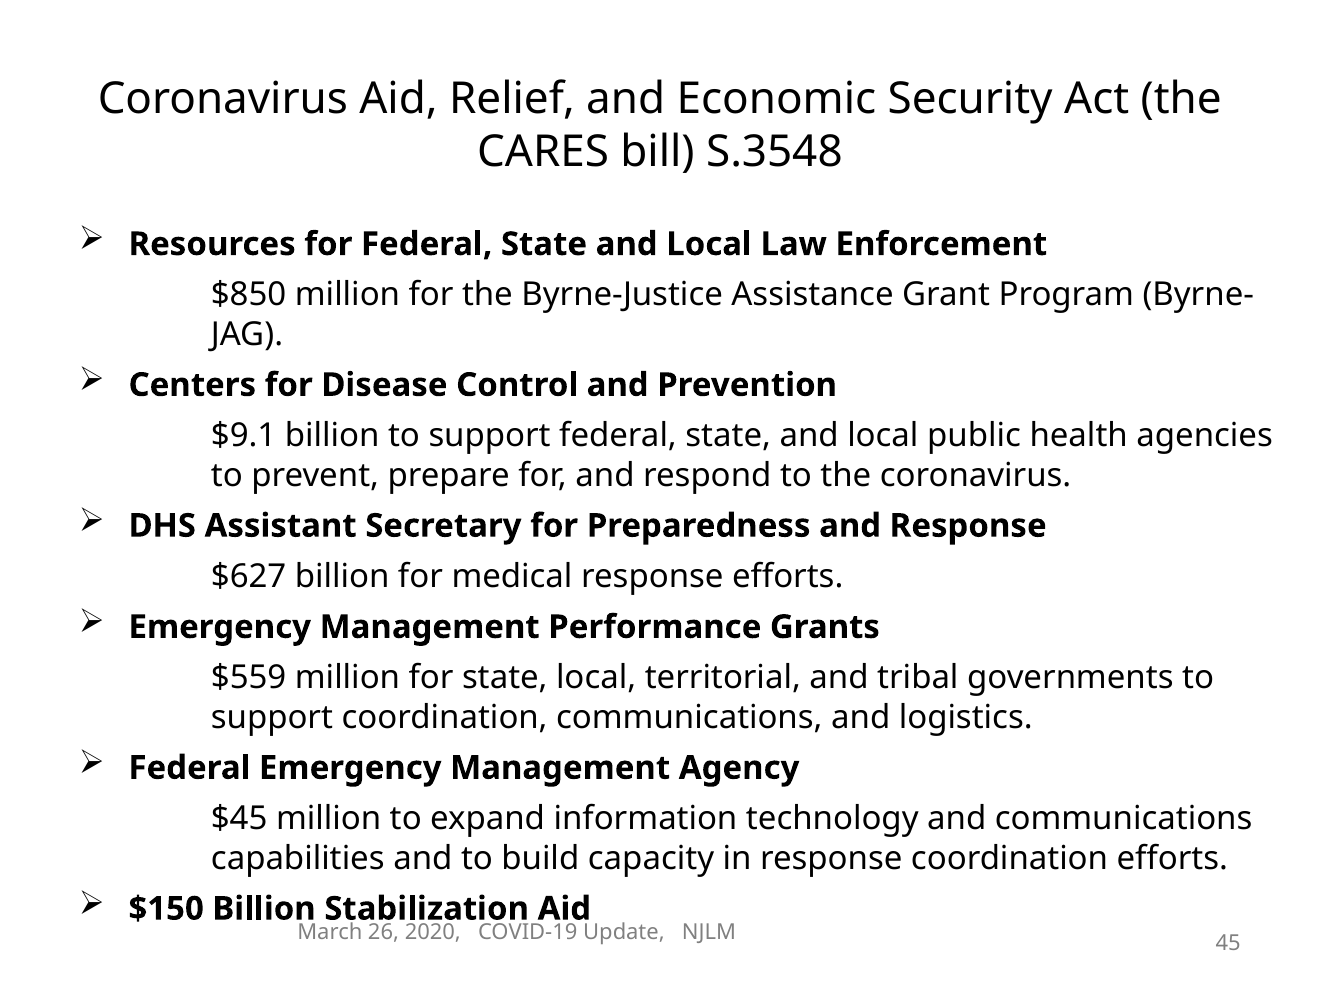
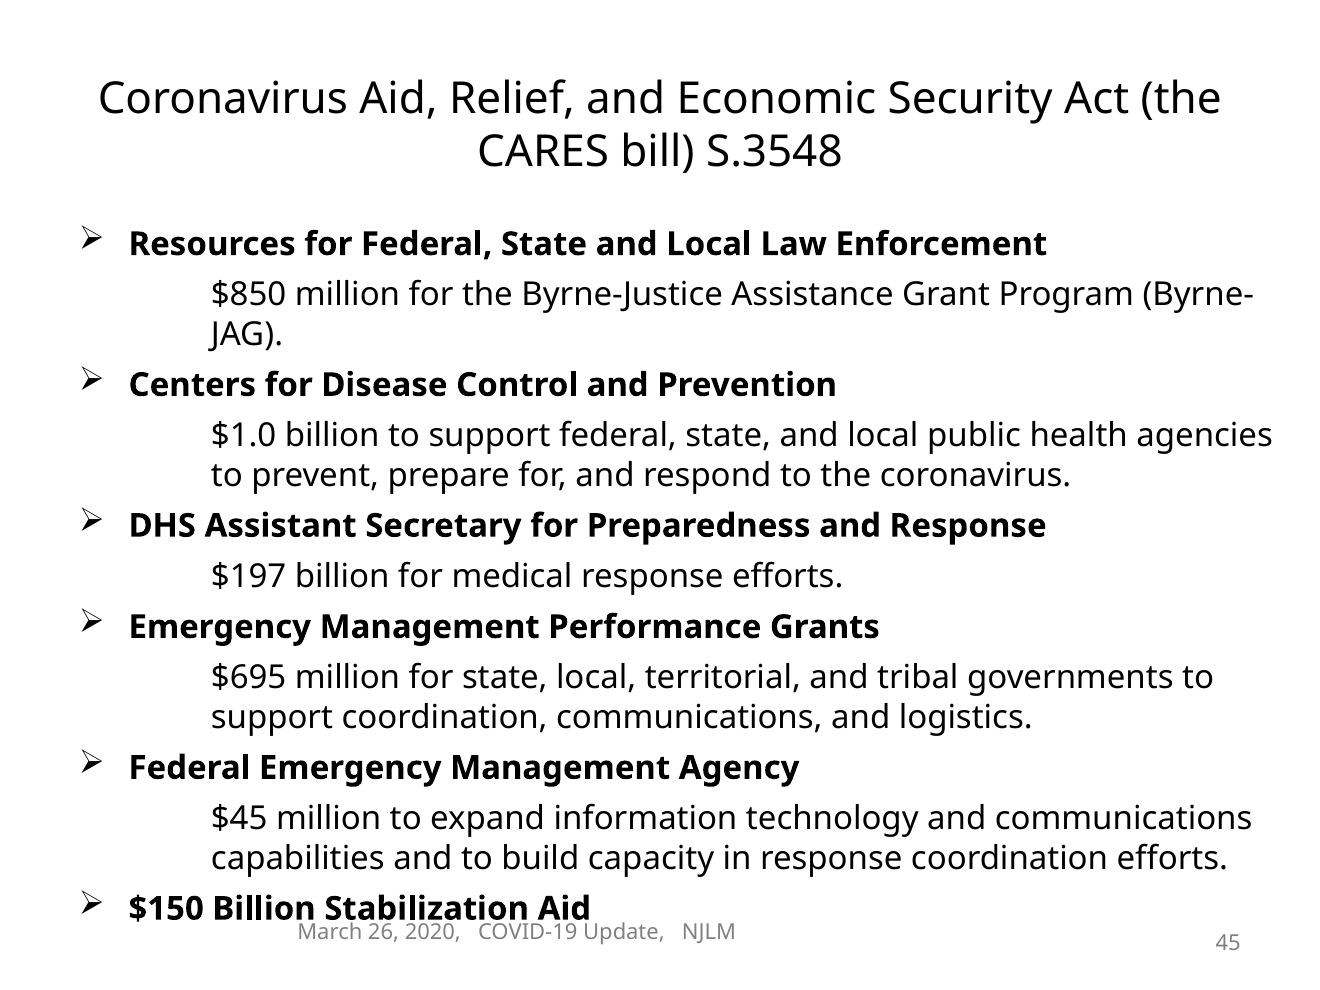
$9.1: $9.1 -> $1.0 (244, 436)
$627: $627 -> $197 (249, 576)
$559: $559 -> $695 (249, 678)
